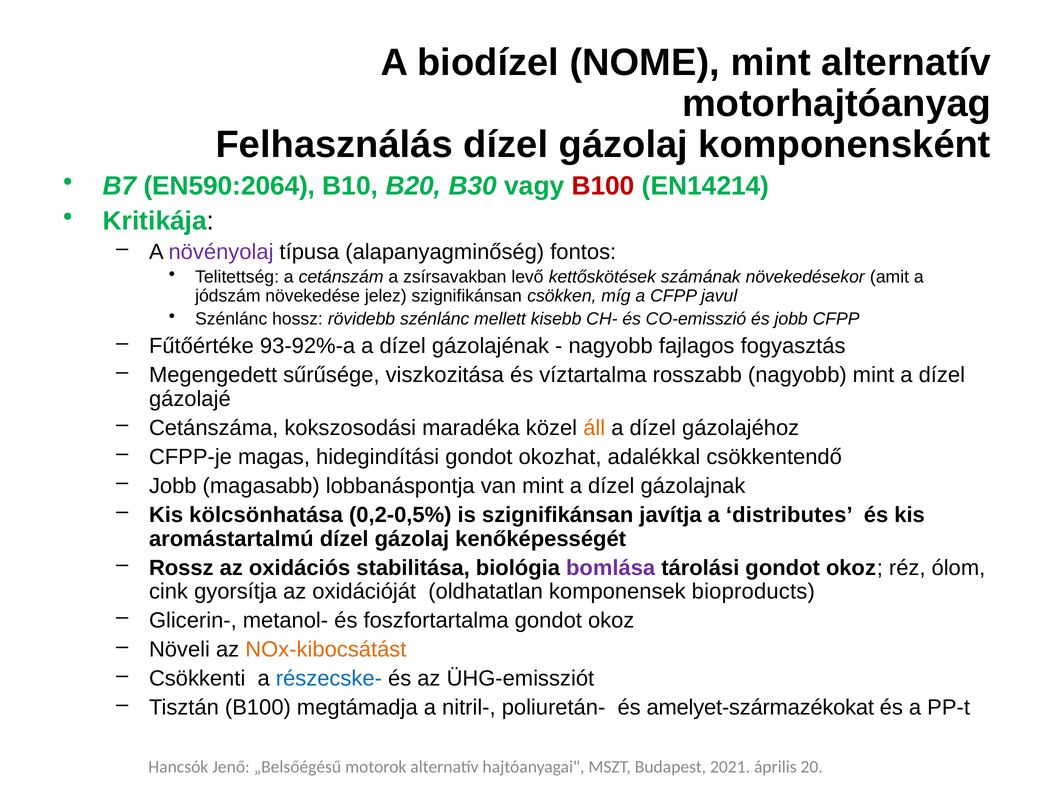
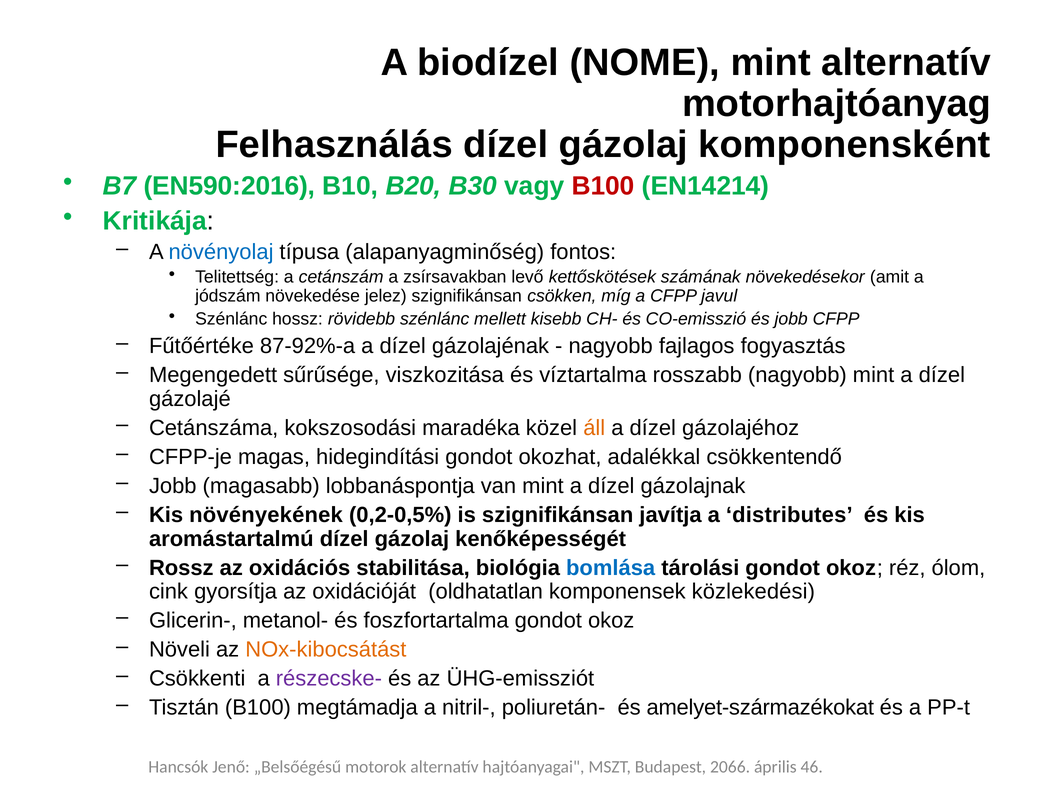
EN590:2064: EN590:2064 -> EN590:2016 (229, 186)
növényolaj colour: purple -> blue (221, 252)
93-92%-a: 93-92%-a -> 87-92%-a (308, 346)
kölcsönhatása: kölcsönhatása -> növényekének (266, 515)
bomlása colour: purple -> blue (611, 567)
bioproducts: bioproducts -> közlekedési (753, 591)
részecske- colour: blue -> purple (329, 678)
2021: 2021 -> 2066 (730, 766)
20: 20 -> 46 (812, 766)
